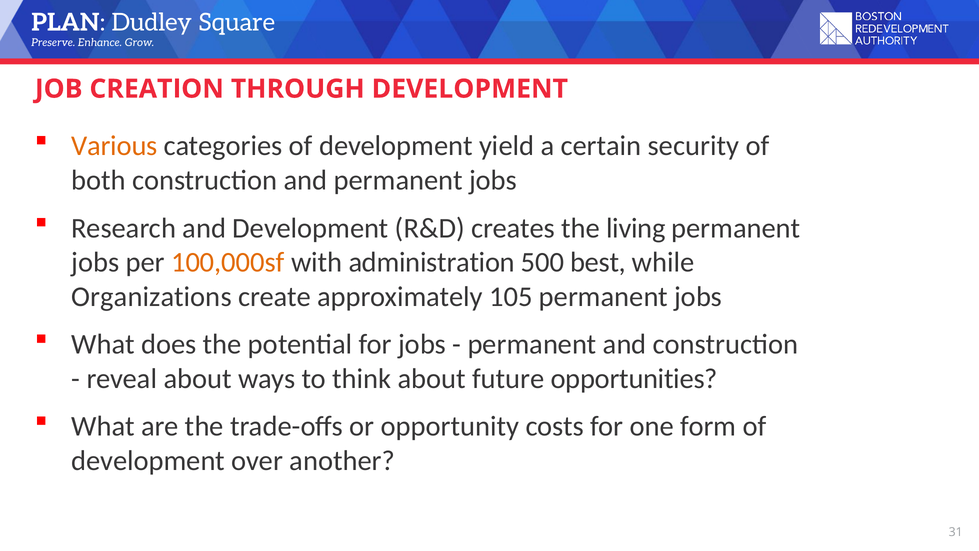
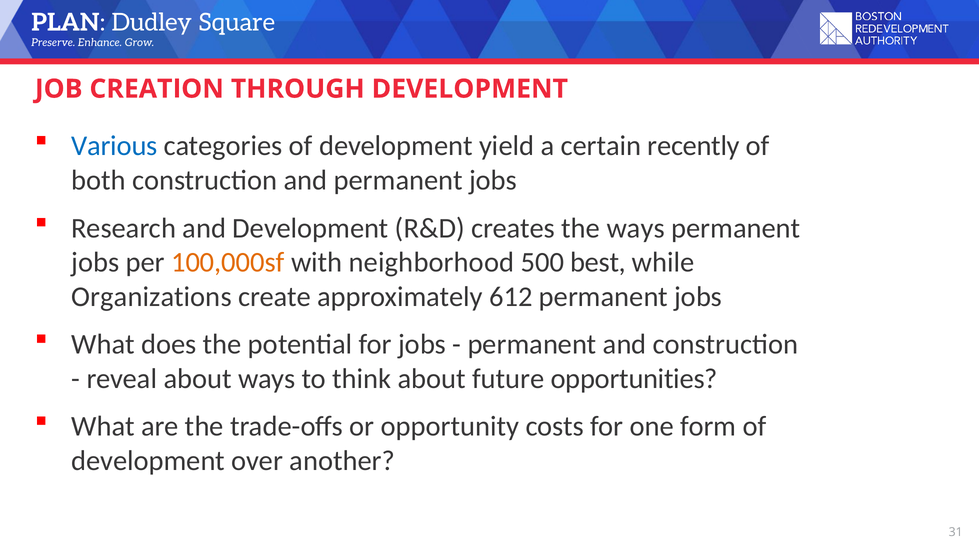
Various colour: orange -> blue (114, 146)
security: security -> recently (694, 146)
the living: living -> ways (636, 228)
administration: administration -> neighborhood (432, 262)
105: 105 -> 612 (511, 297)
